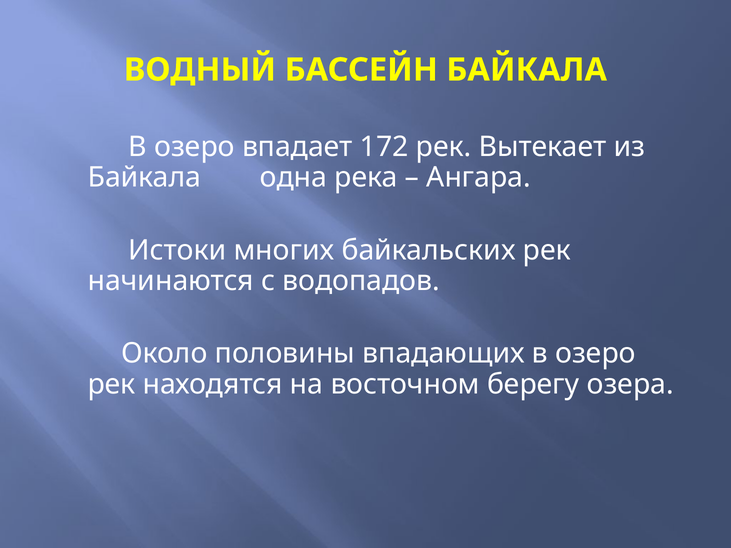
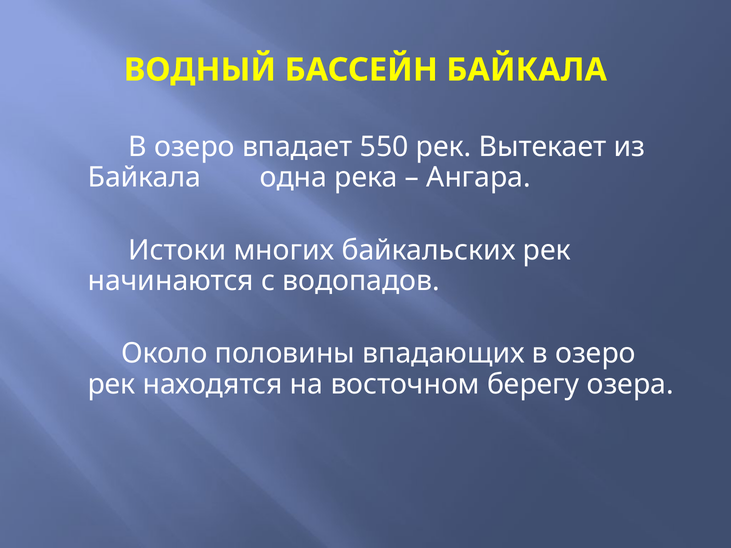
172: 172 -> 550 (384, 147)
